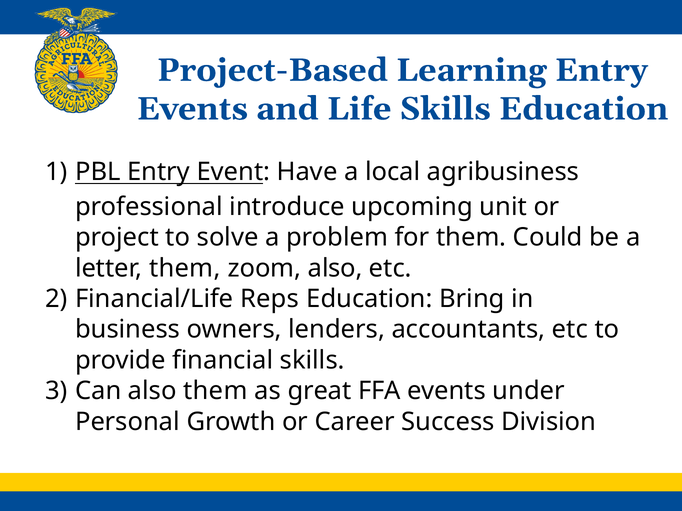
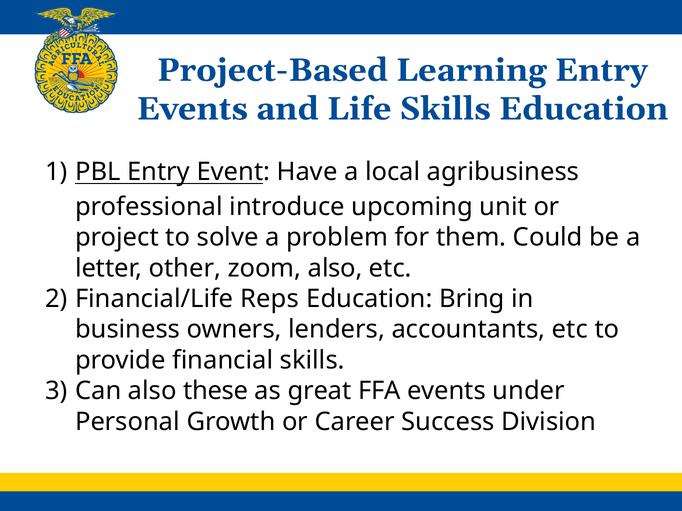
letter them: them -> other (185, 268)
also them: them -> these (216, 391)
